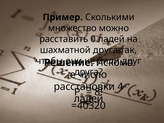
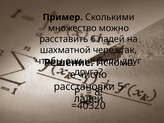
0: 0 -> 6 (93, 39)
шахматной друга: друга -> через (106, 50)
4: 4 -> 5 (120, 87)
